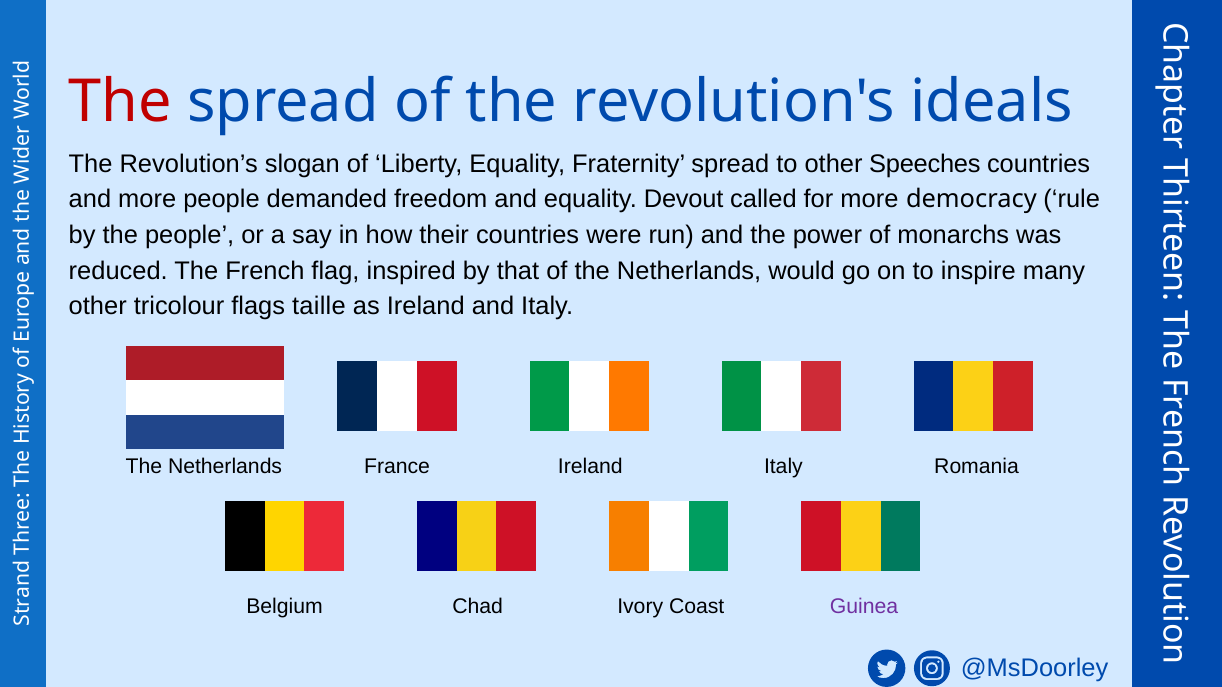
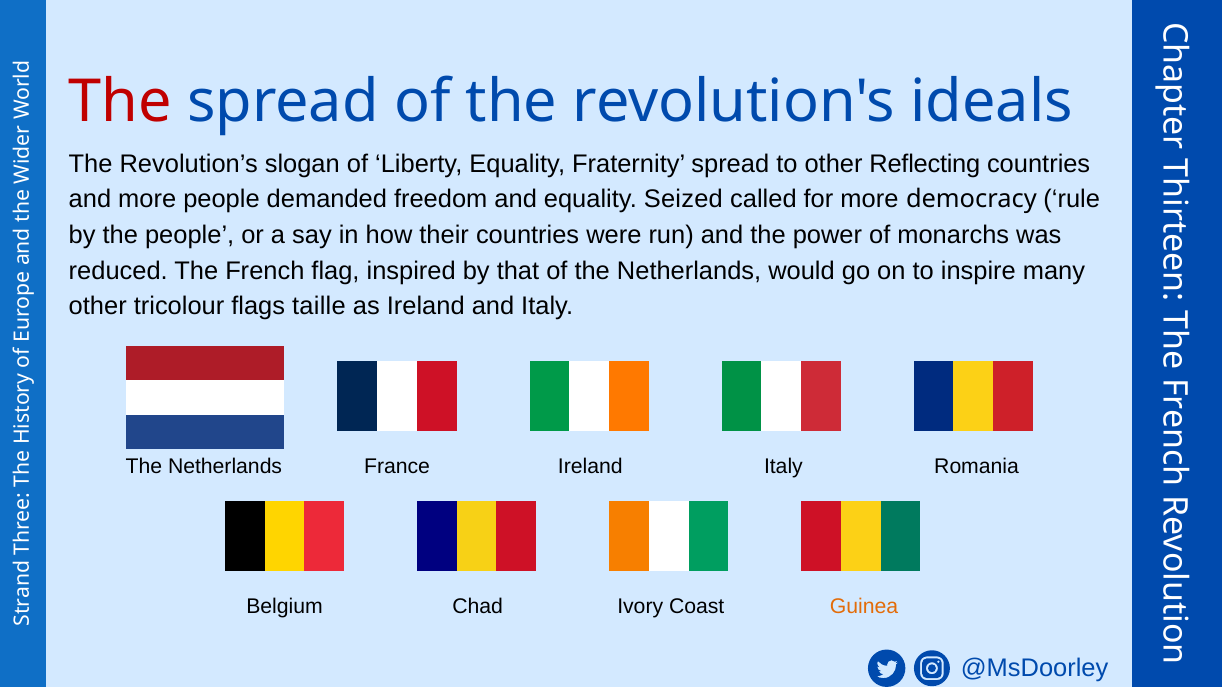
Speeches: Speeches -> Reflecting (925, 164)
Devout: Devout -> Seized (683, 199)
Guinea colour: purple -> orange (864, 607)
